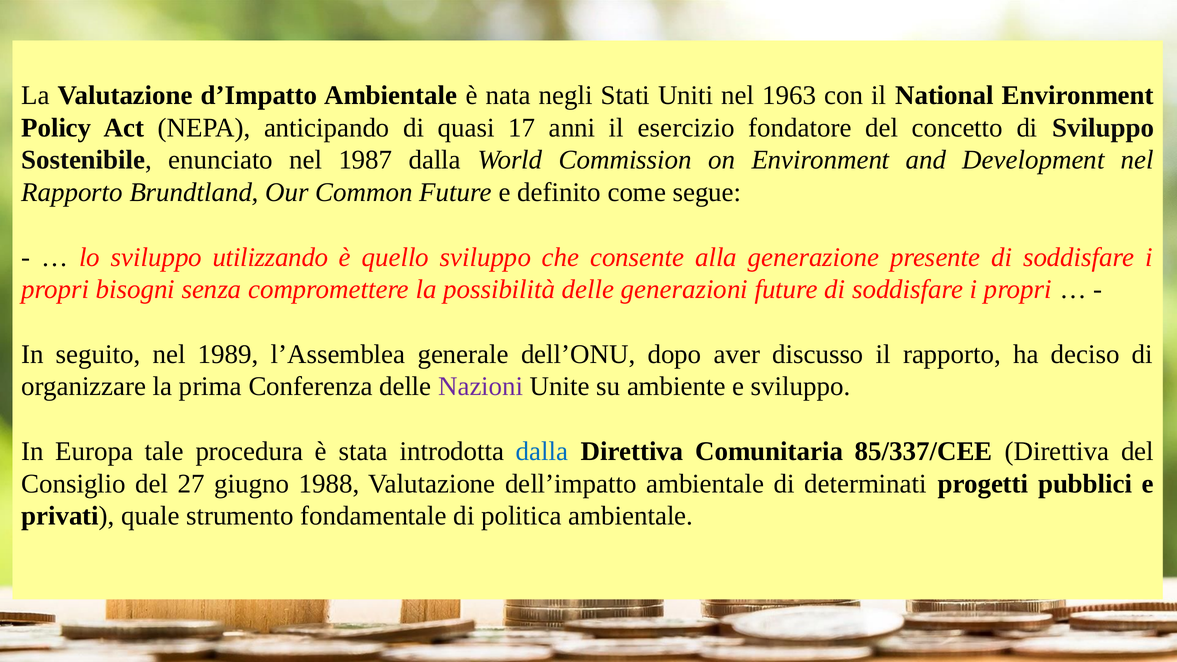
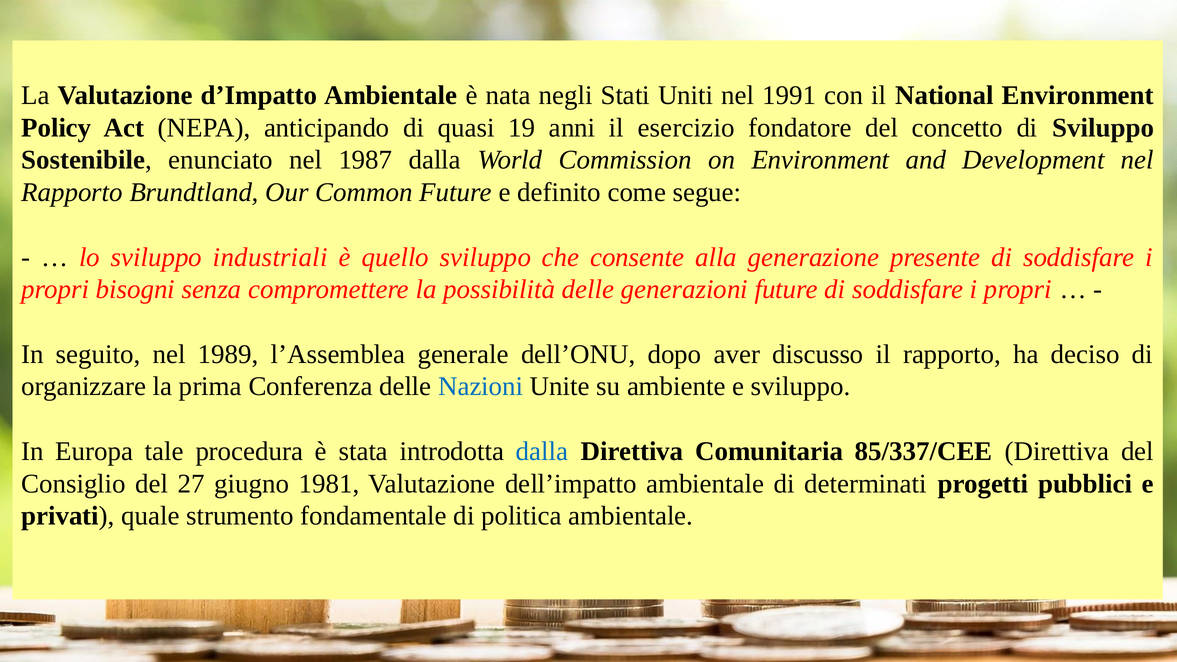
1963: 1963 -> 1991 (789, 95)
17: 17 -> 19 (522, 128)
utilizzando: utilizzando -> industriali (270, 257)
Nazioni colour: purple -> blue (481, 387)
1988: 1988 -> 1981 (329, 484)
